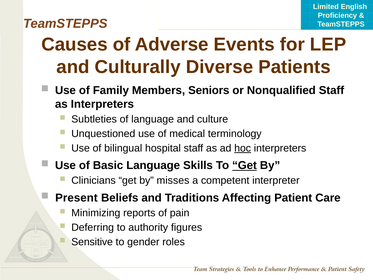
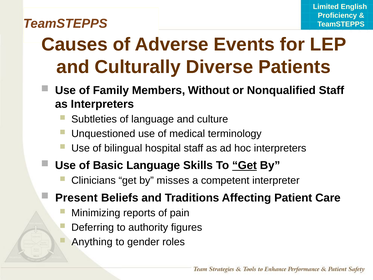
Seniors: Seniors -> Without (209, 90)
hoc underline: present -> none (243, 148)
Sensitive: Sensitive -> Anything (92, 242)
